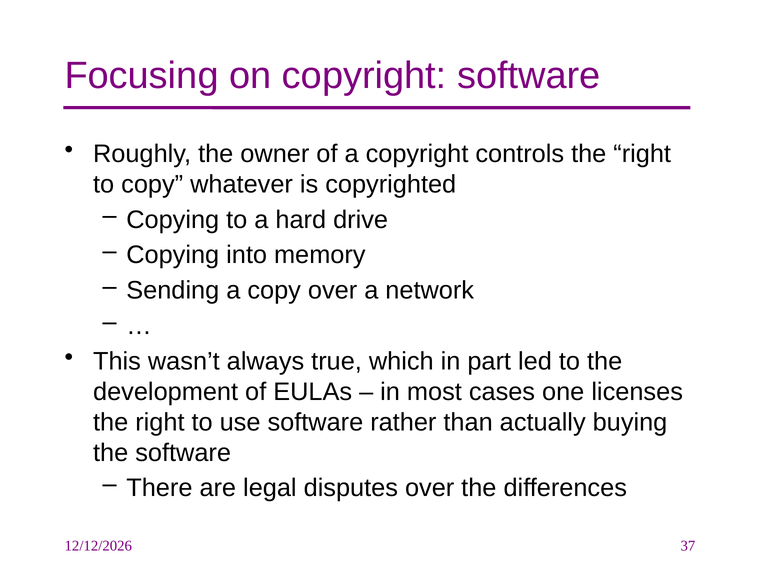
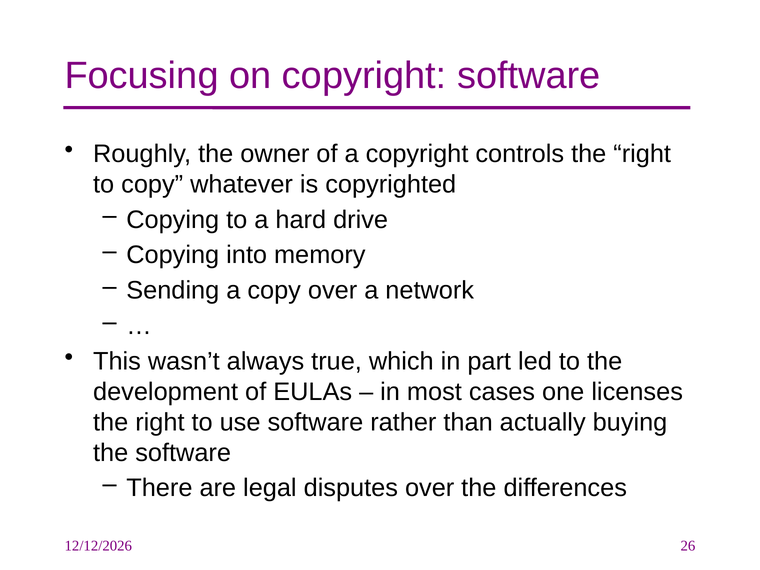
37: 37 -> 26 (688, 546)
